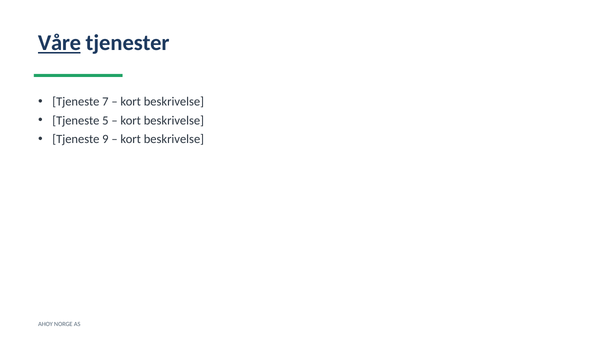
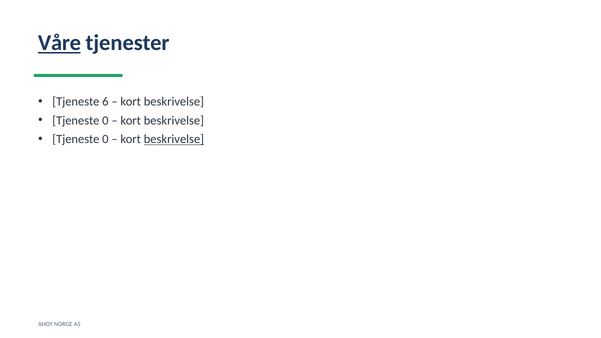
7: 7 -> 6 (105, 102)
5: 5 -> 0 (105, 121)
9: 9 -> 0 (105, 139)
beskrivelse underline: none -> present (174, 139)
